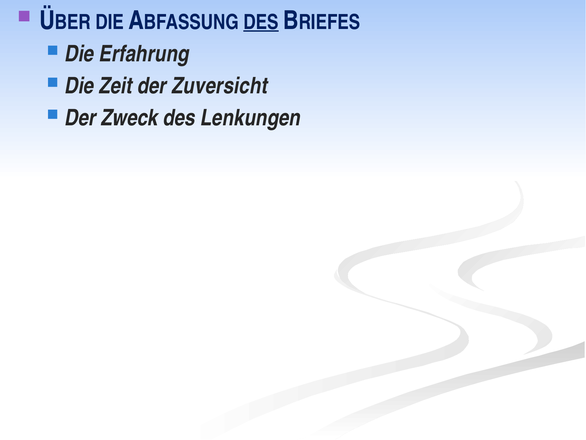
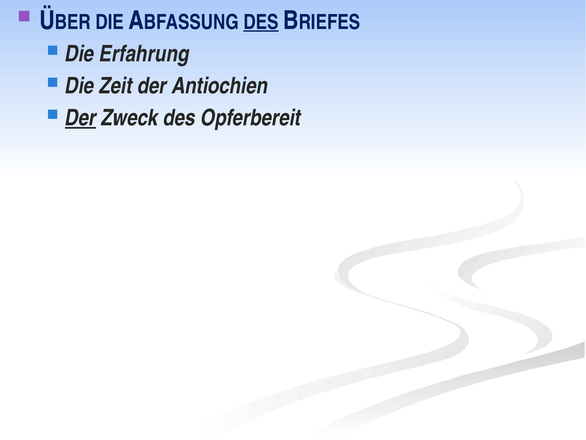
Zuversicht: Zuversicht -> Antiochien (220, 86)
Der underline: none -> present (81, 118)
Lenkungen: Lenkungen -> Opferbereit (251, 118)
